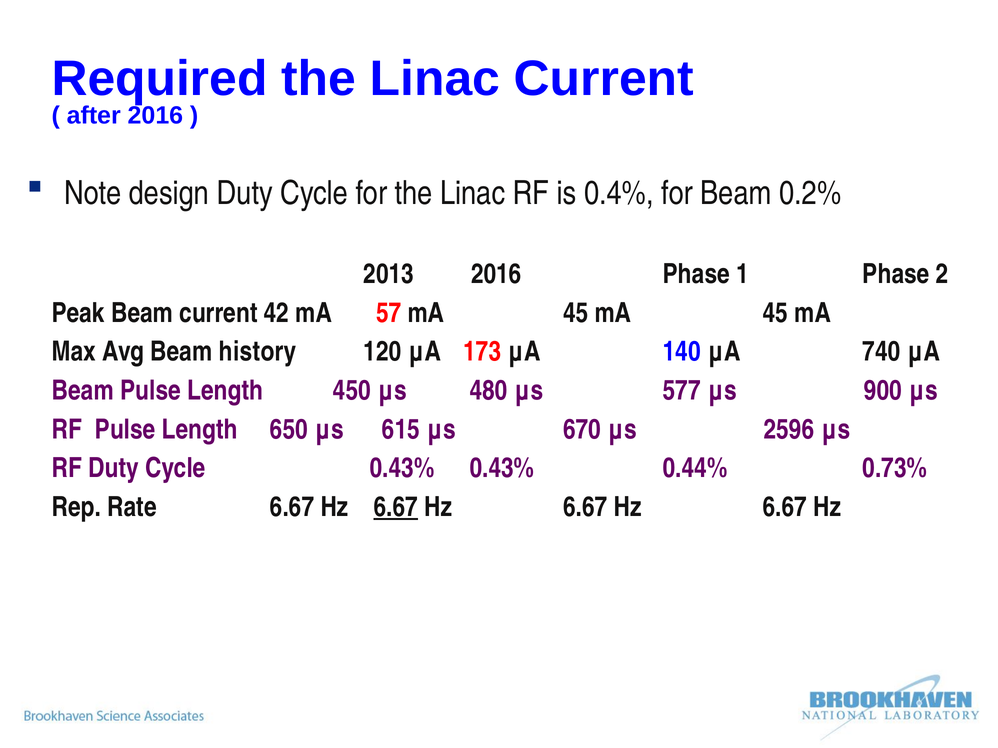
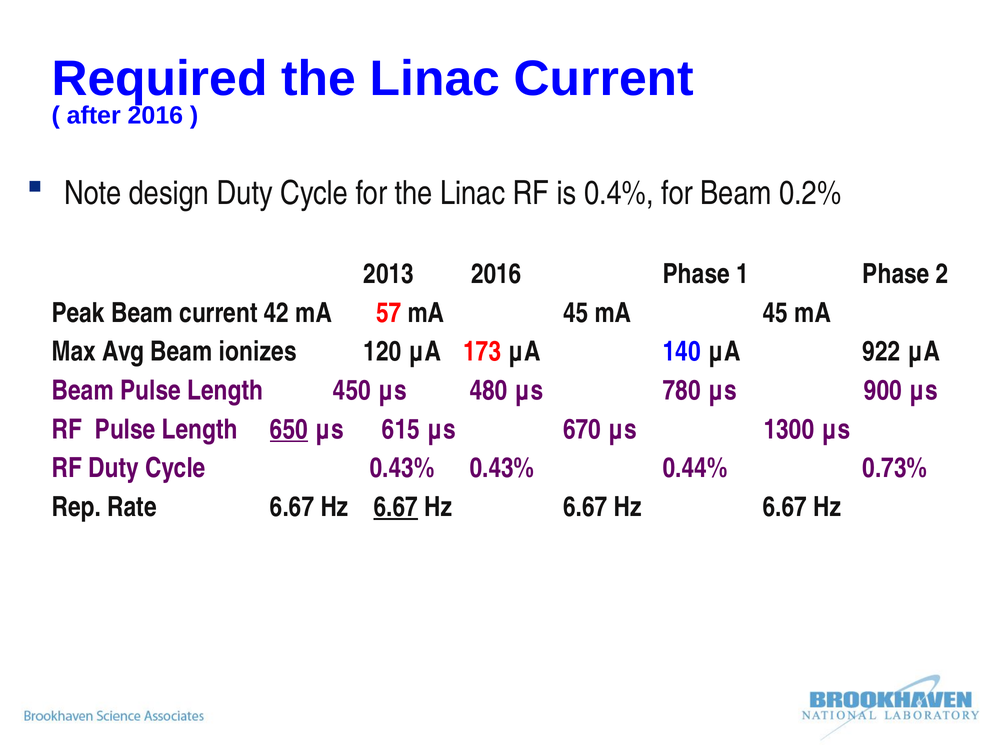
history: history -> ionizes (258, 352)
740: 740 -> 922 (881, 352)
577: 577 -> 780 (682, 391)
650 underline: none -> present (289, 430)
2596: 2596 -> 1300 (789, 430)
